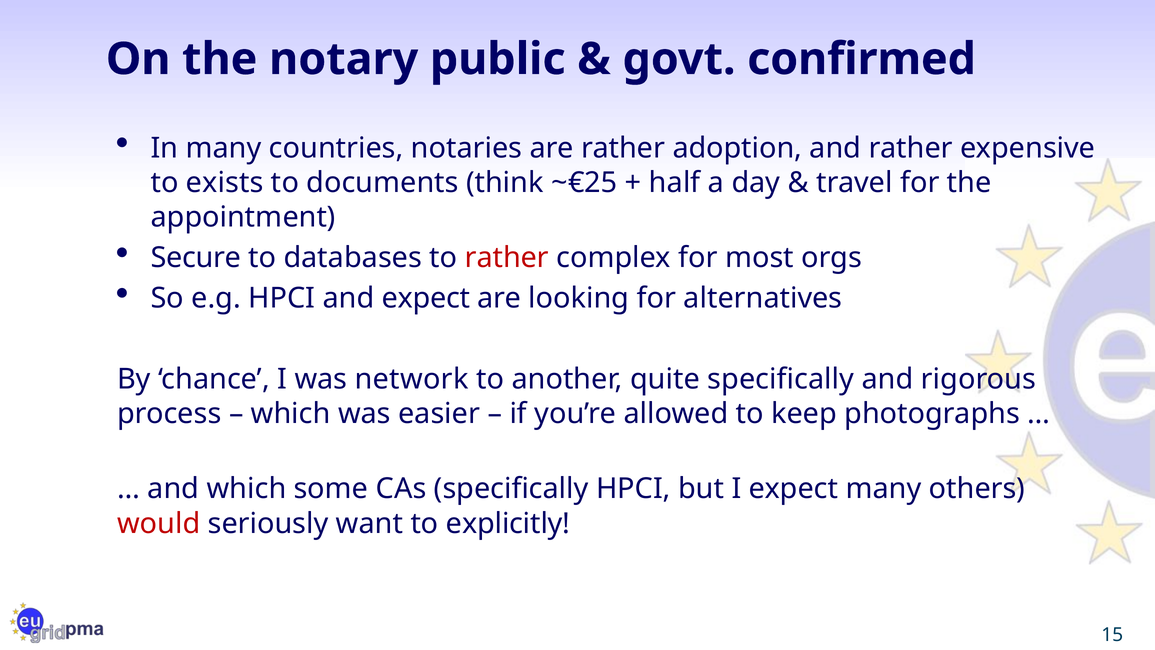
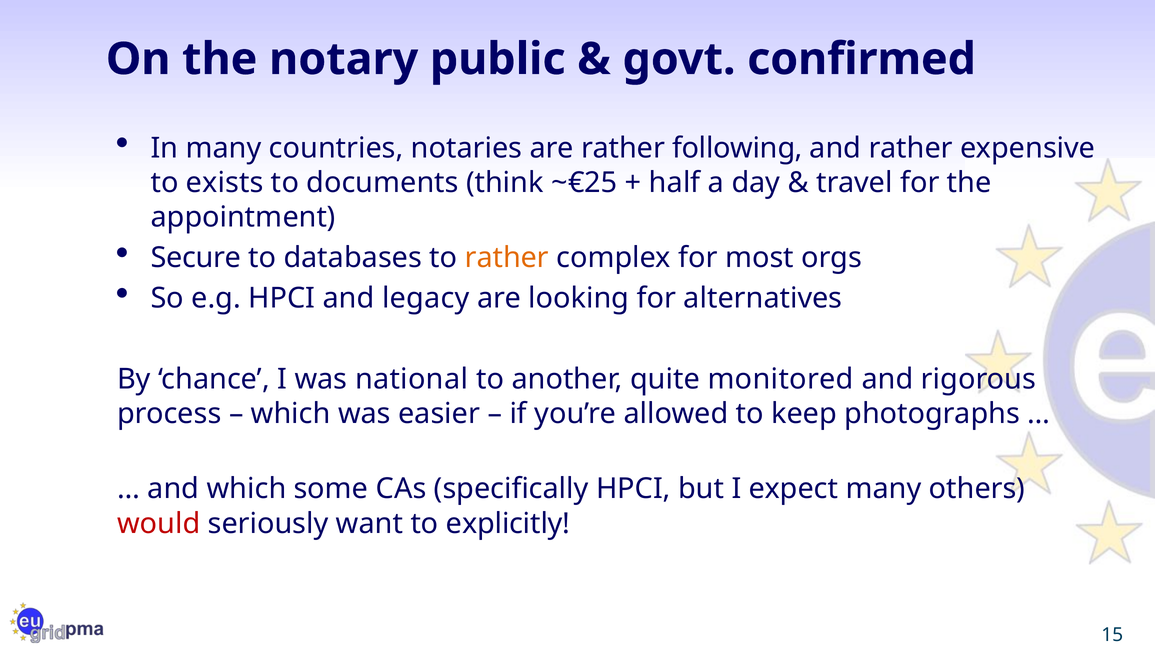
adoption: adoption -> following (737, 148)
rather colour: red -> orange (507, 258)
and expect: expect -> legacy (426, 298)
network: network -> national (412, 379)
quite specifically: specifically -> monitored (781, 379)
